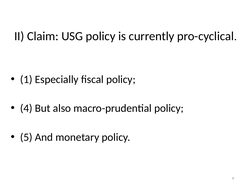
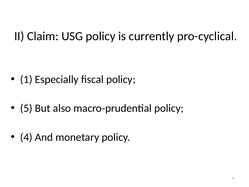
4: 4 -> 5 (26, 108)
5: 5 -> 4 (26, 137)
